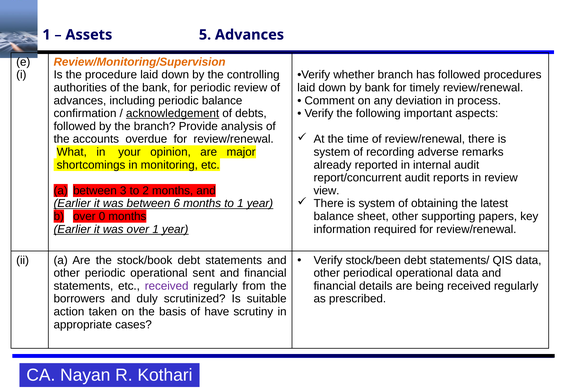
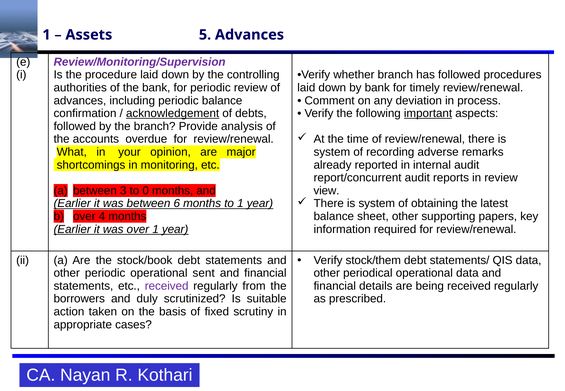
Review/Monitoring/Supervision colour: orange -> purple (140, 62)
important underline: none -> present (428, 113)
2: 2 -> 0 (146, 191)
0: 0 -> 4 (102, 217)
stock/been: stock/been -> stock/them (373, 260)
have: have -> fixed (217, 312)
